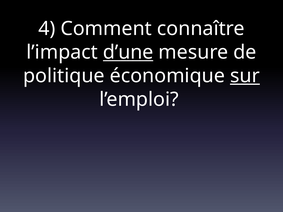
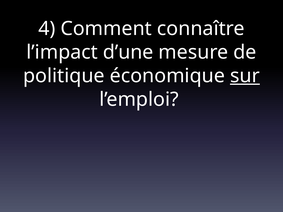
d’une underline: present -> none (128, 52)
